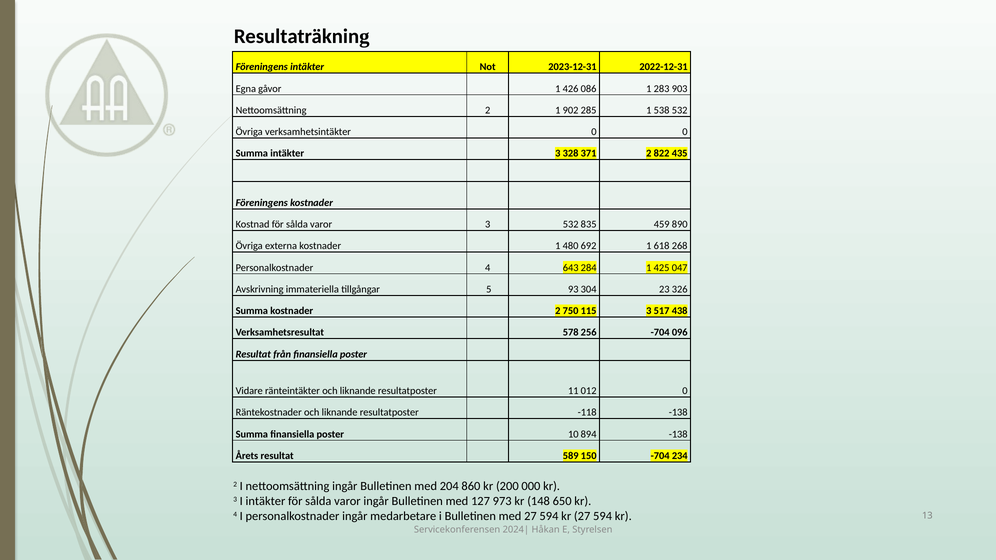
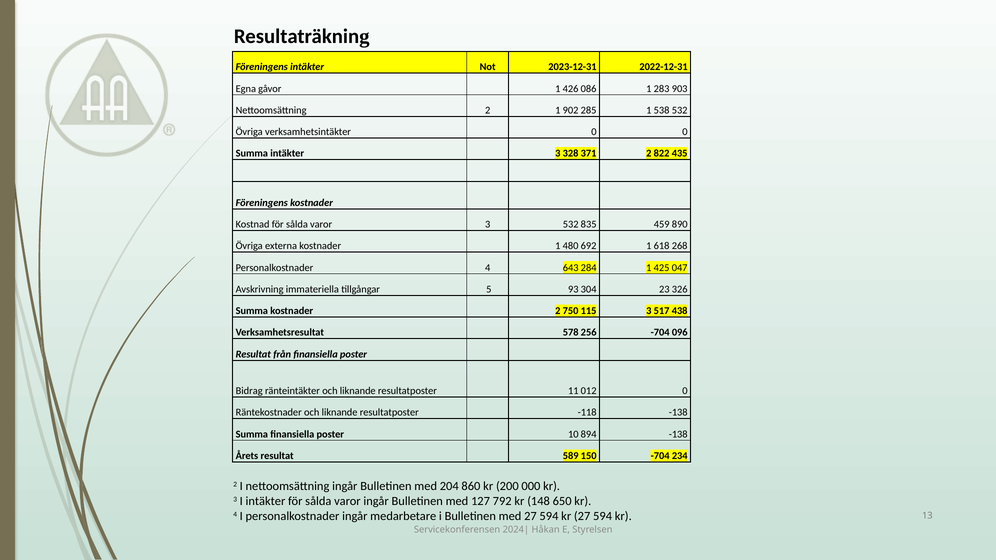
Vidare: Vidare -> Bidrag (249, 391)
973: 973 -> 792 (502, 501)
